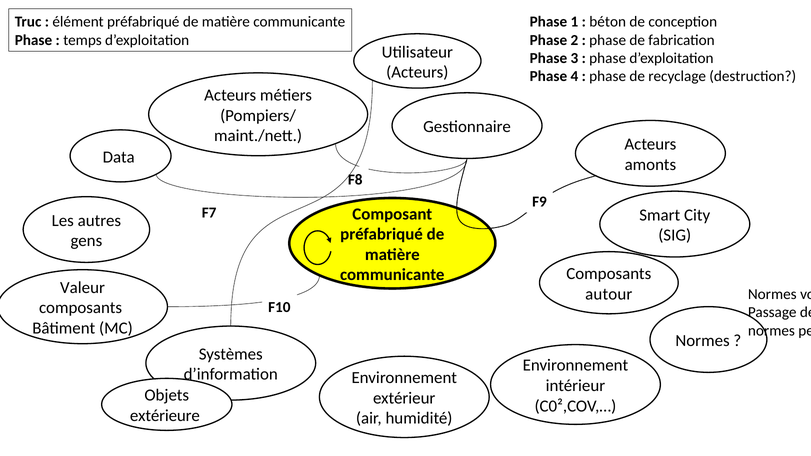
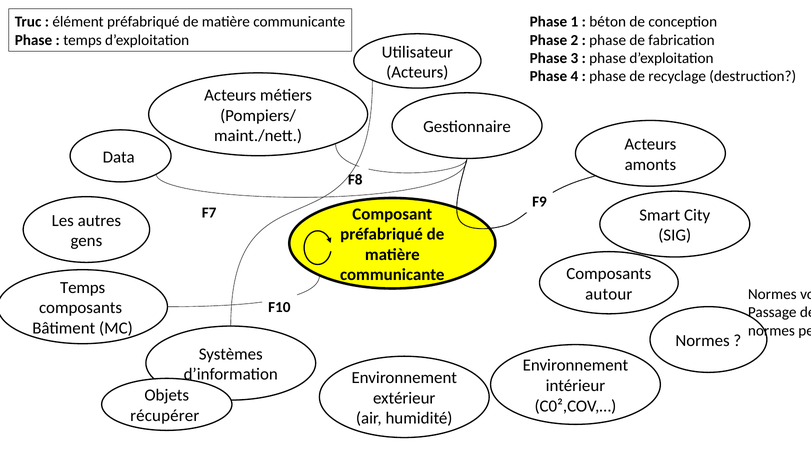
Valeur: Valeur -> Temps (83, 288)
extérieure: extérieure -> récupérer (165, 416)
